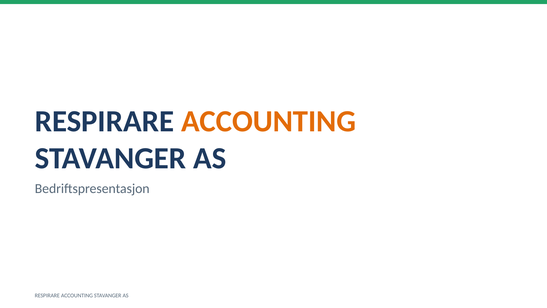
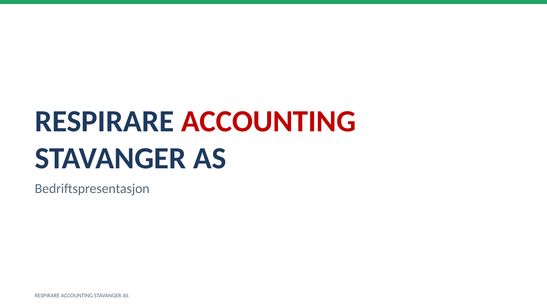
ACCOUNTING colour: orange -> red (269, 121)
